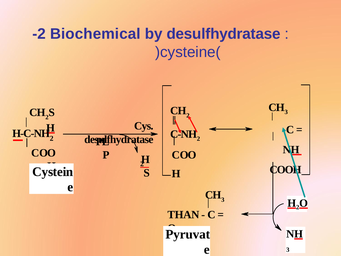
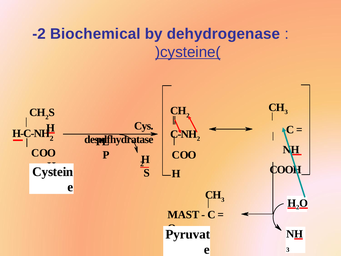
by desulfhydratase: desulfhydratase -> dehydrogenase (223, 34)
)cysteine( underline: none -> present (188, 52)
THAN: THAN -> MAST (183, 215)
